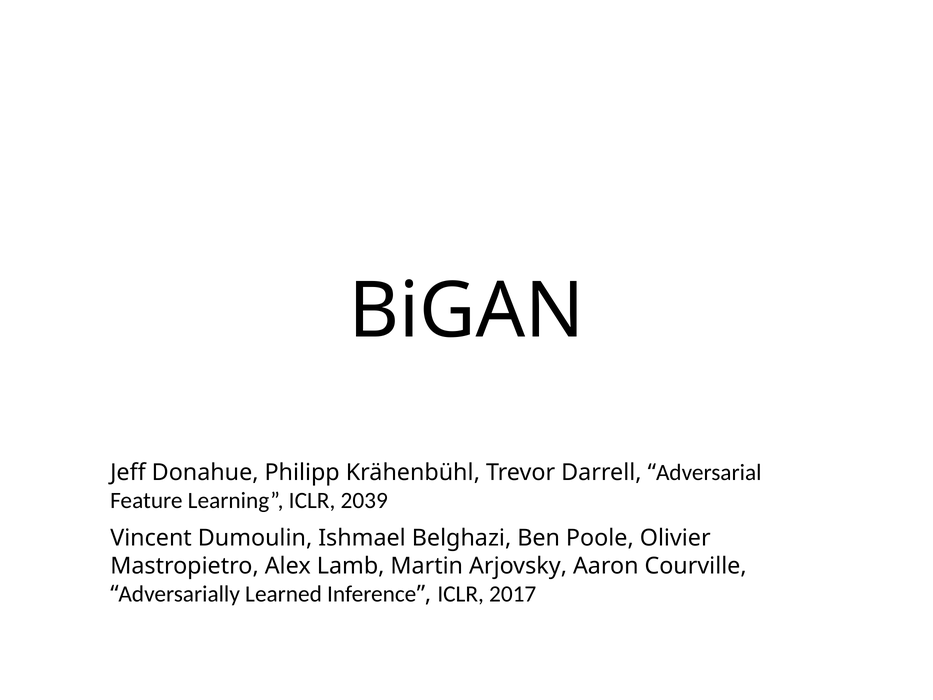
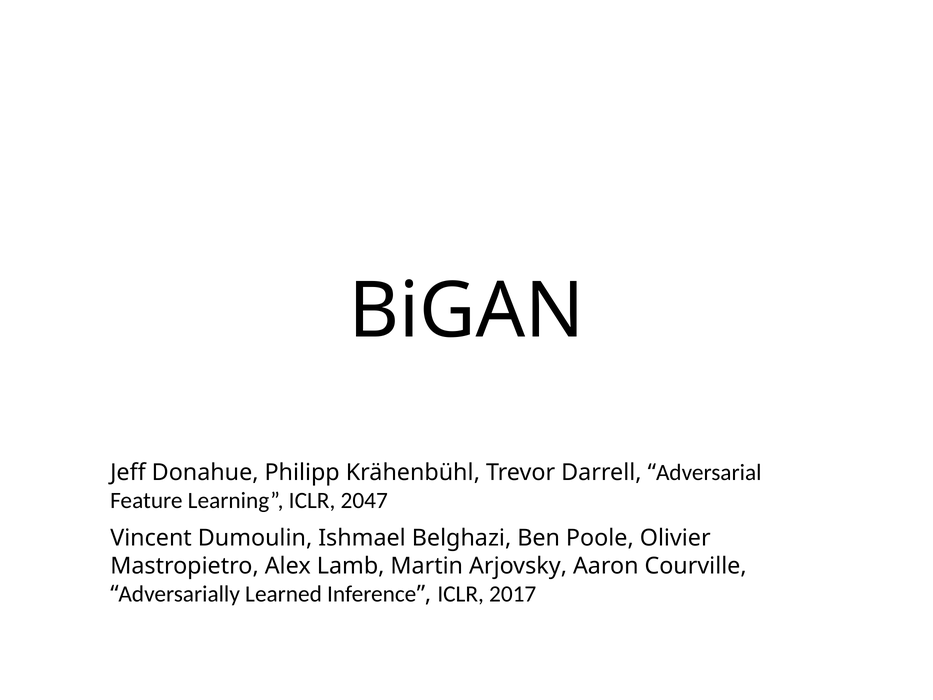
2039: 2039 -> 2047 (364, 500)
